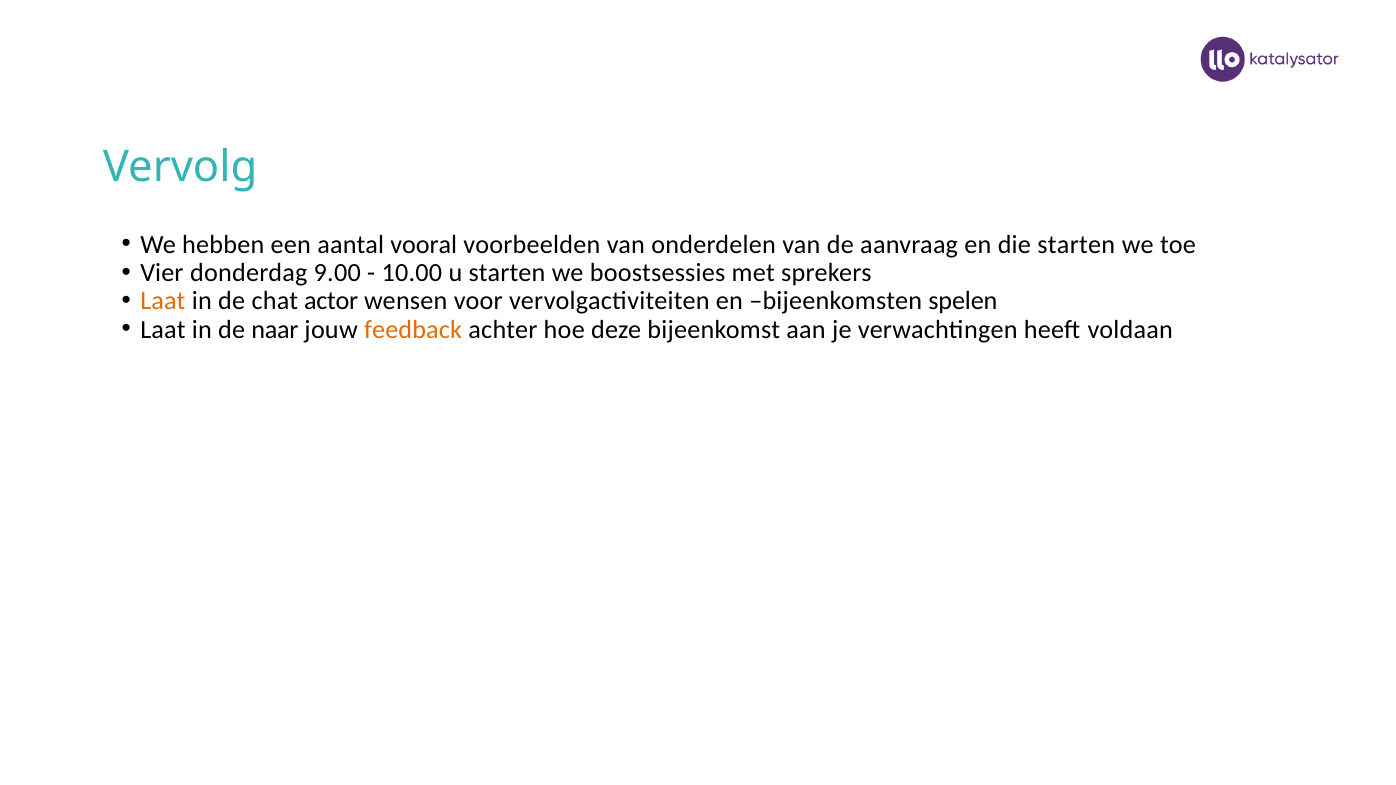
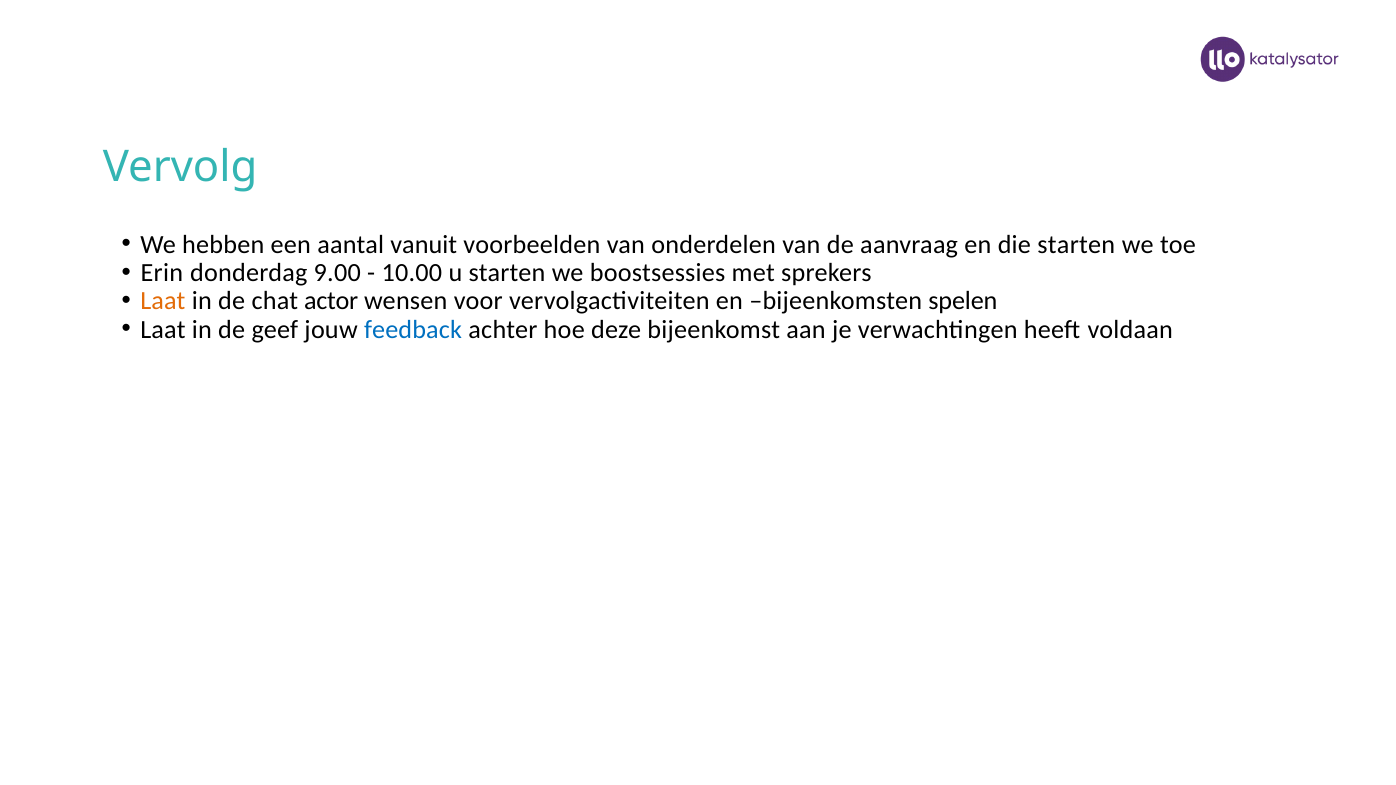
vooral: vooral -> vanuit (424, 245)
Vier: Vier -> Erin (162, 273)
naar: naar -> geef (275, 330)
feedback colour: orange -> blue (413, 330)
